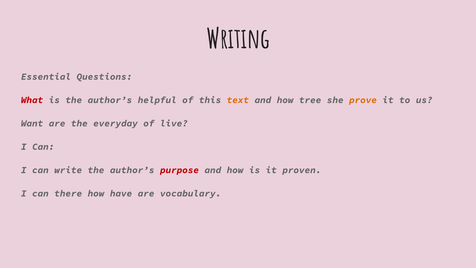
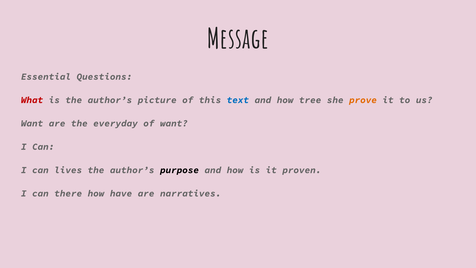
Writing: Writing -> Message (238, 39)
helpful: helpful -> picture (157, 100)
text colour: orange -> blue (238, 100)
of live: live -> want (174, 123)
write: write -> lives (68, 170)
purpose colour: red -> black (180, 170)
vocabulary: vocabulary -> narratives (191, 193)
